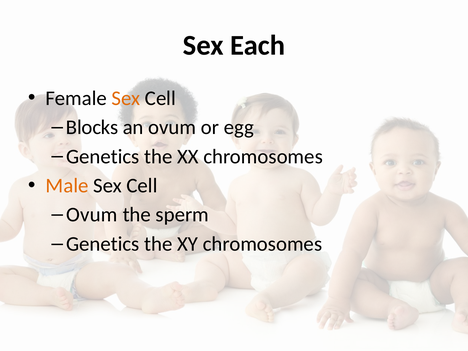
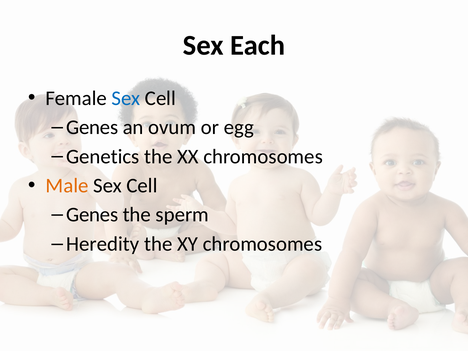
Sex colour: orange -> blue (126, 98)
Blocks: Blocks -> Genes (92, 127)
Ovum: Ovum -> Genes (92, 215)
Genetics: Genetics -> Heredity (103, 244)
